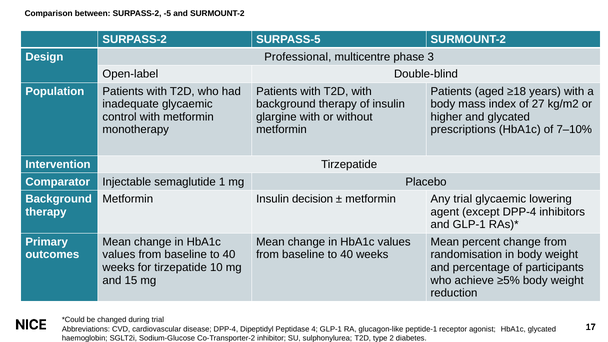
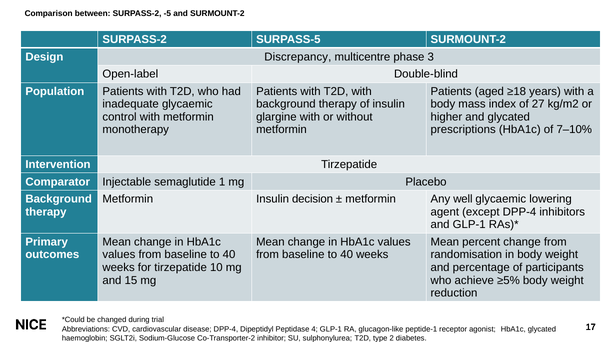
Professional: Professional -> Discrepancy (298, 57)
Any trial: trial -> well (463, 199)
